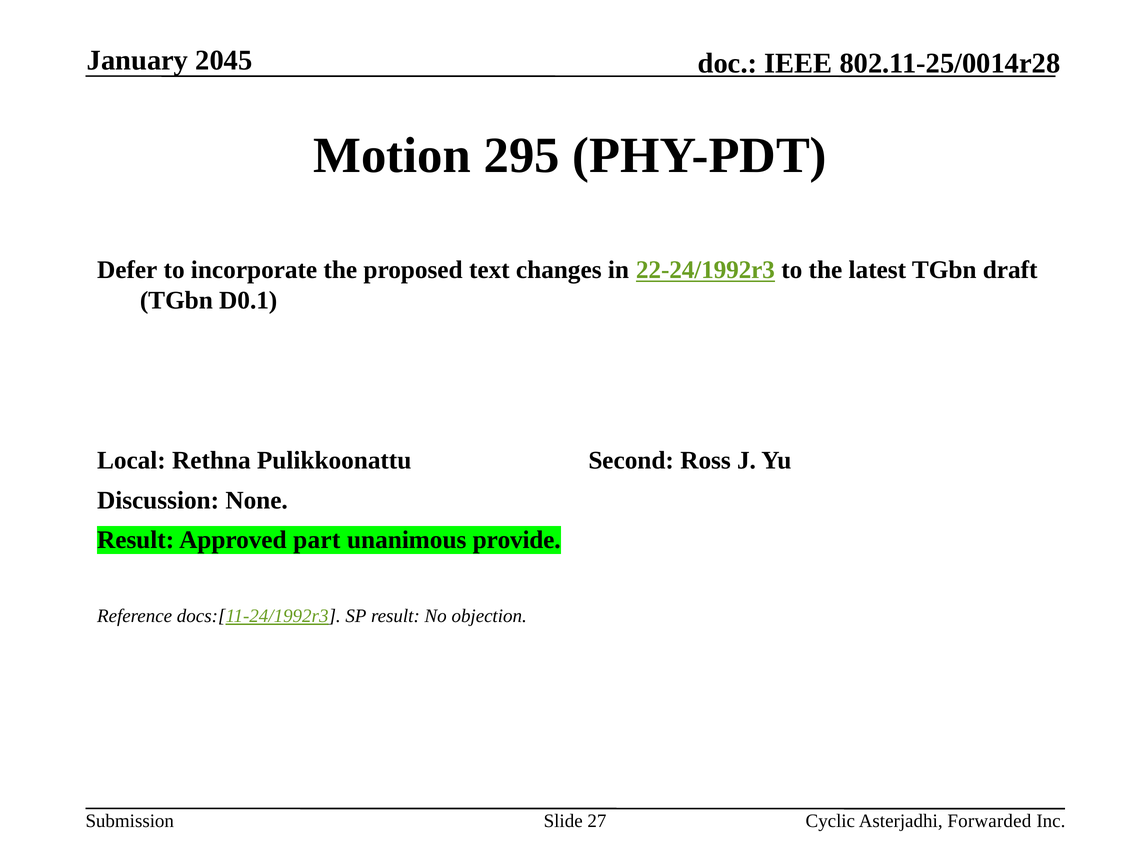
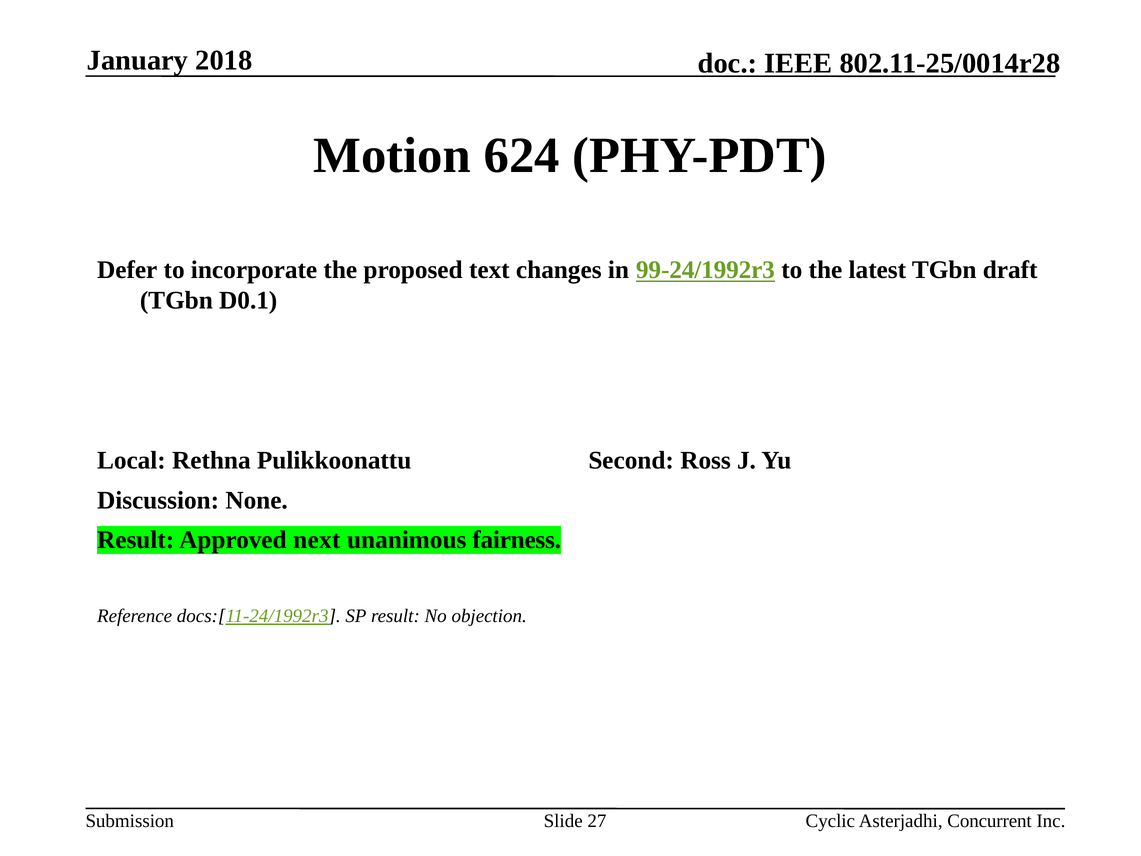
2045: 2045 -> 2018 (224, 60)
295: 295 -> 624 (522, 156)
22-24/1992r3: 22-24/1992r3 -> 99-24/1992r3 (705, 270)
part: part -> next (317, 540)
provide: provide -> fairness (517, 540)
Forwarded: Forwarded -> Concurrent (990, 821)
